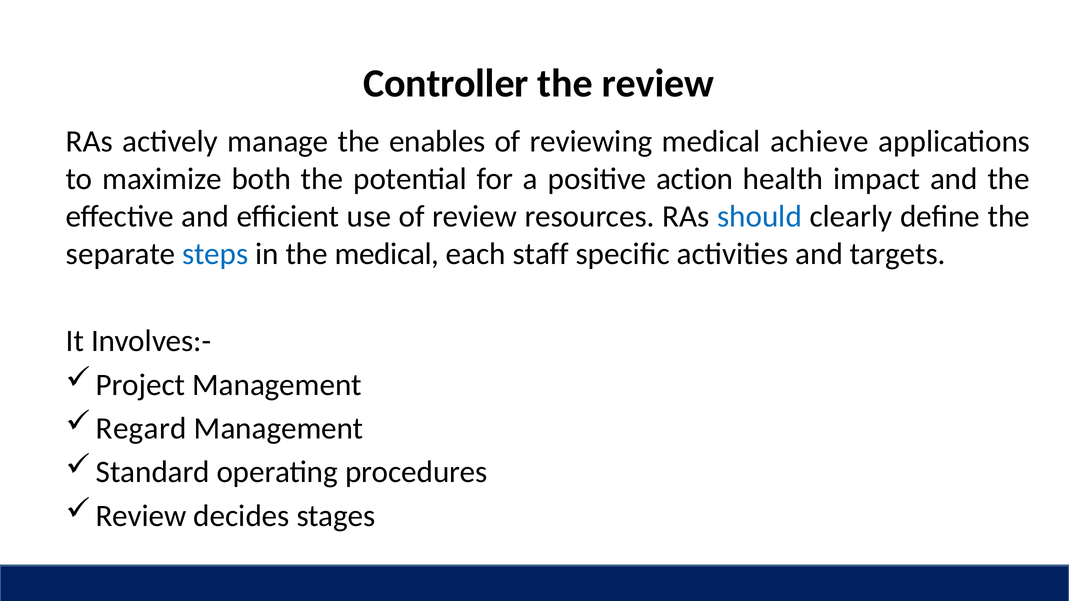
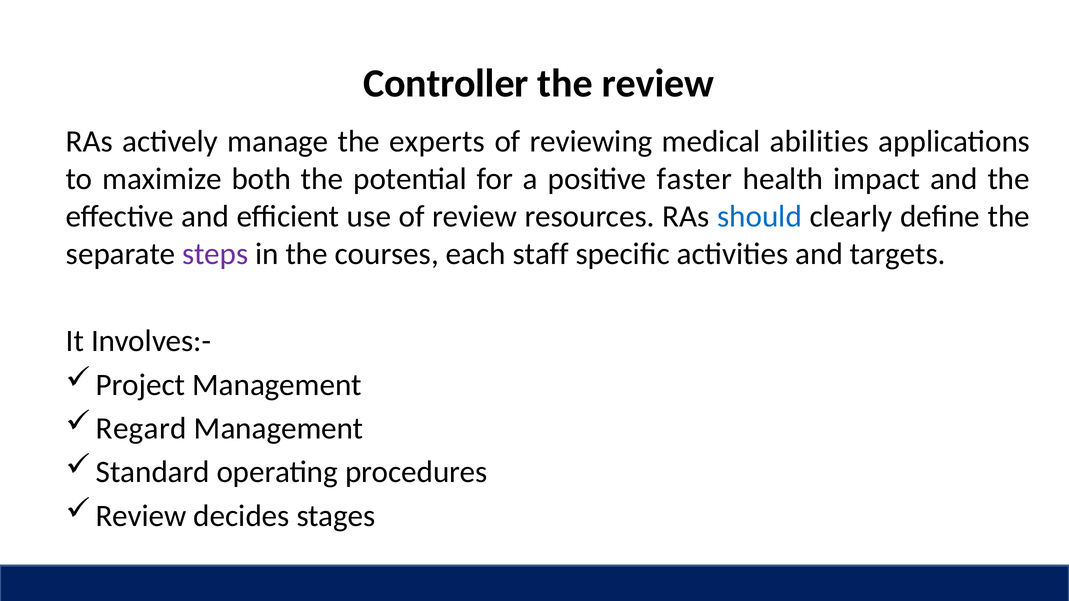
enables: enables -> experts (437, 142)
achieve: achieve -> abilities (819, 142)
action: action -> faster (694, 179)
steps colour: blue -> purple (215, 254)
the medical: medical -> courses (387, 254)
